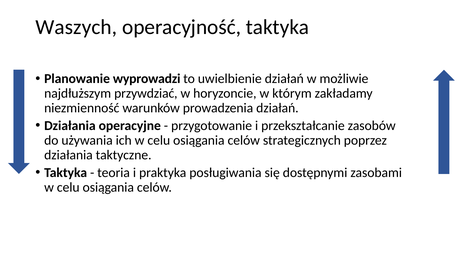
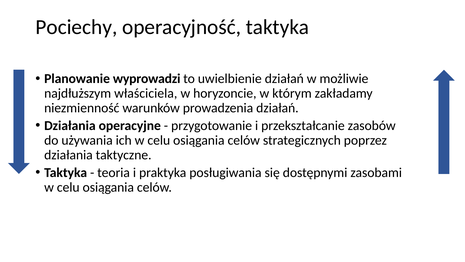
Waszych: Waszych -> Pociechy (76, 27)
przywdziać: przywdziać -> właściciela (146, 93)
